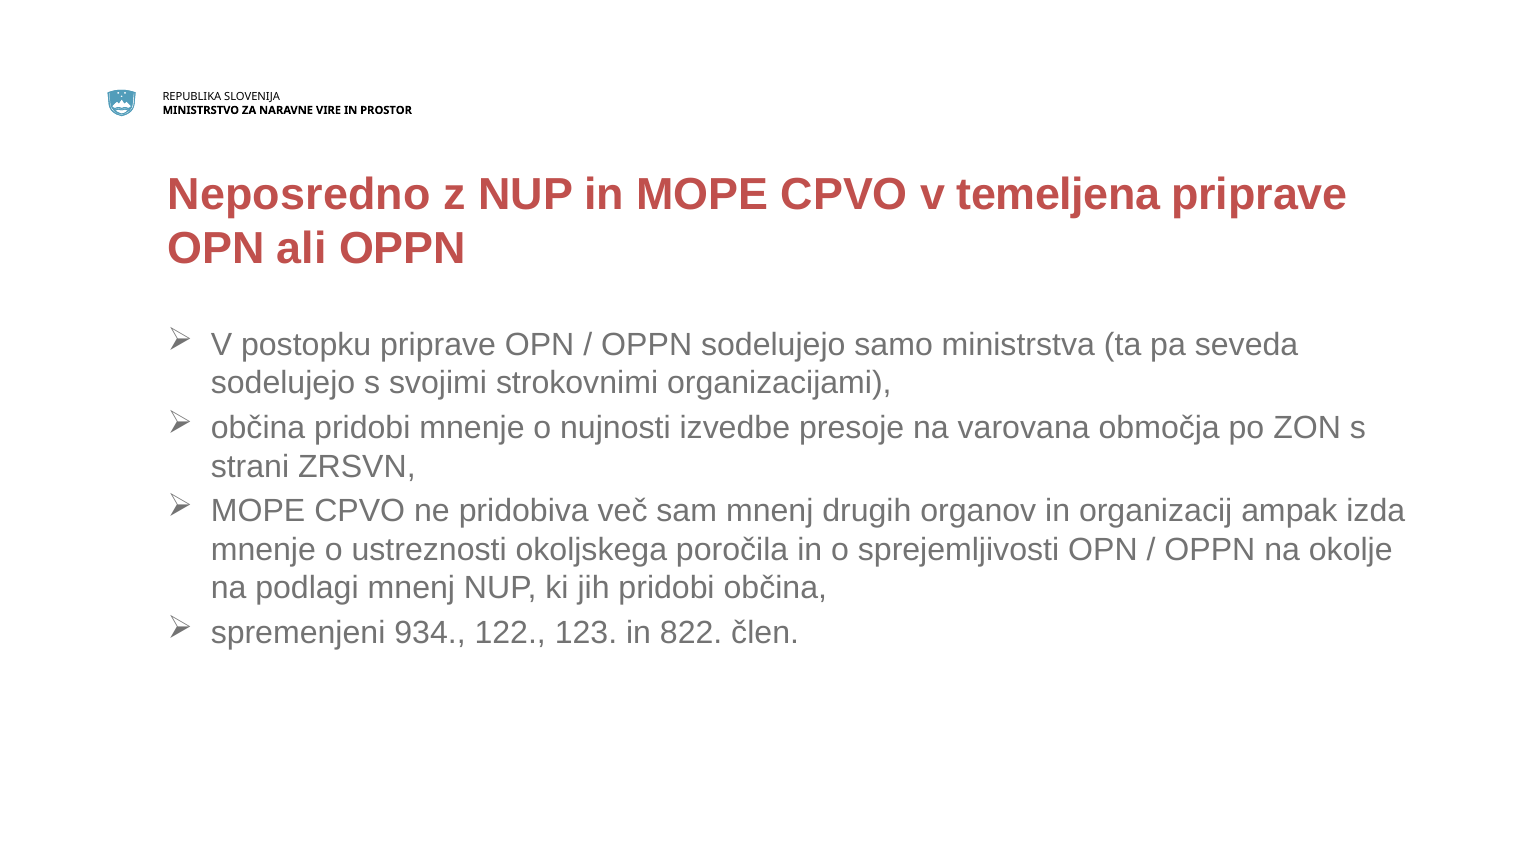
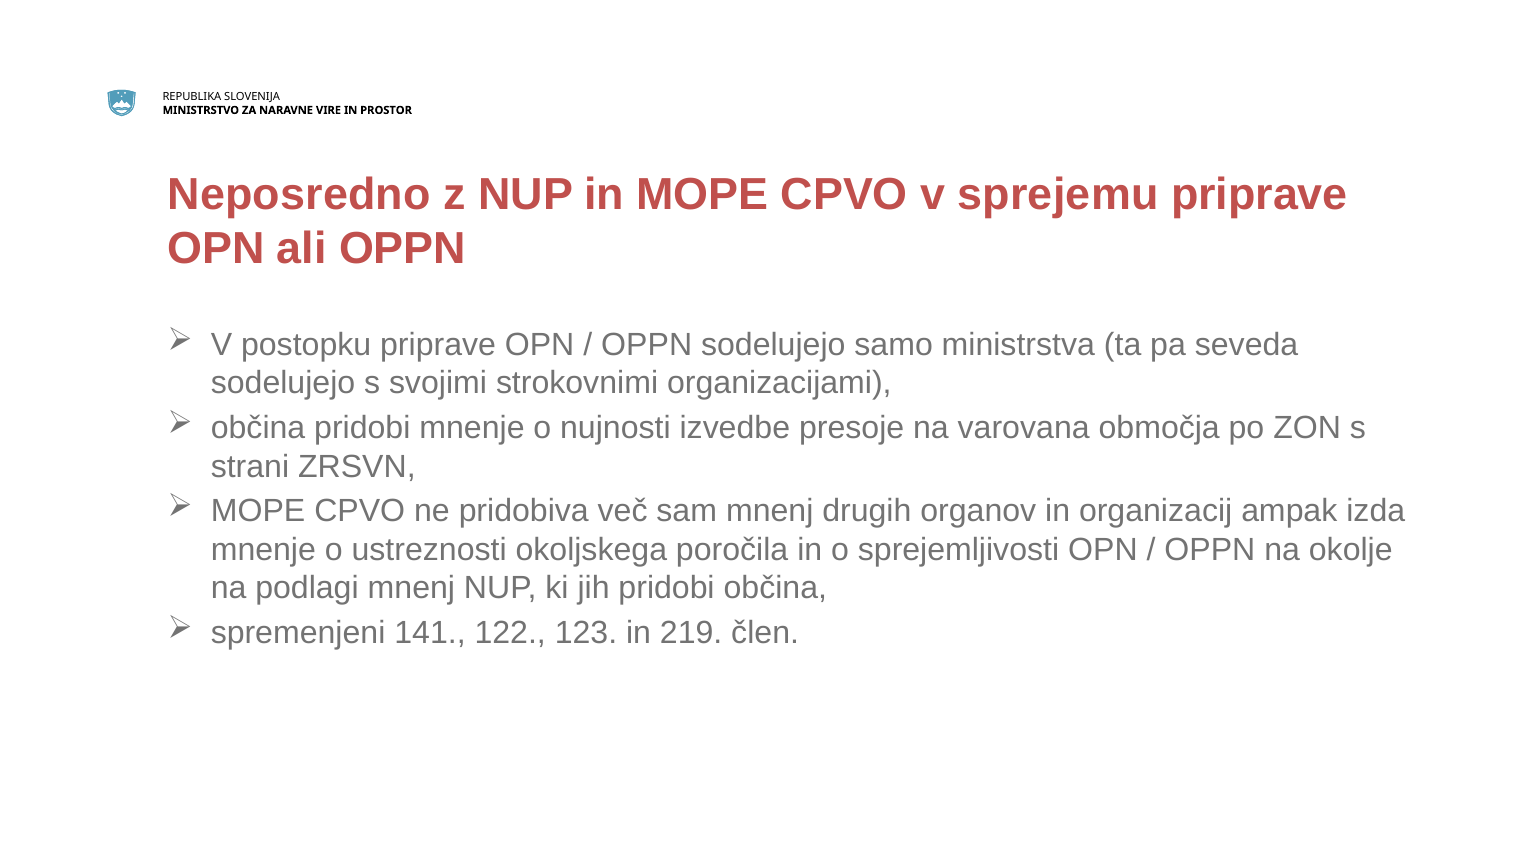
temeljena: temeljena -> sprejemu (1058, 194)
934: 934 -> 141 (430, 633)
822: 822 -> 219 (691, 633)
